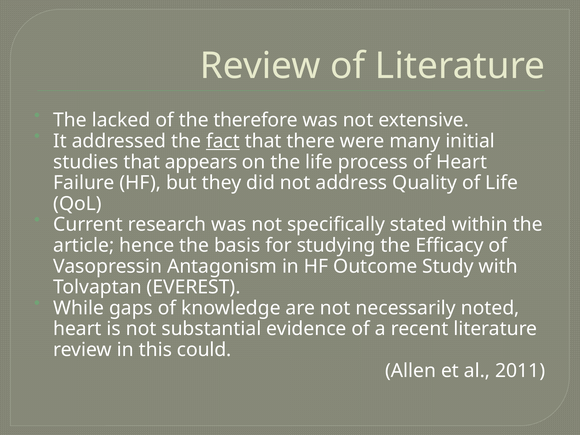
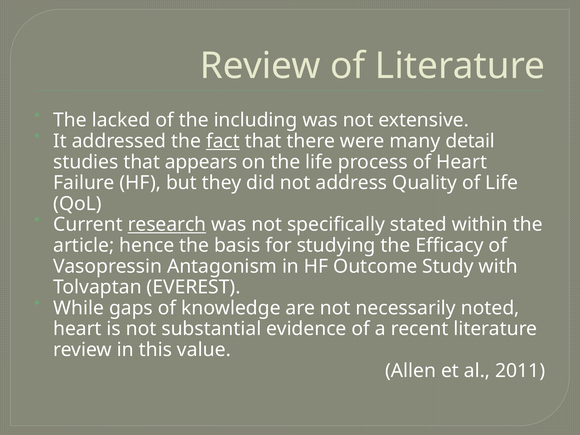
therefore: therefore -> including (256, 120)
initial: initial -> detail (470, 141)
research underline: none -> present (167, 225)
could: could -> value (204, 350)
